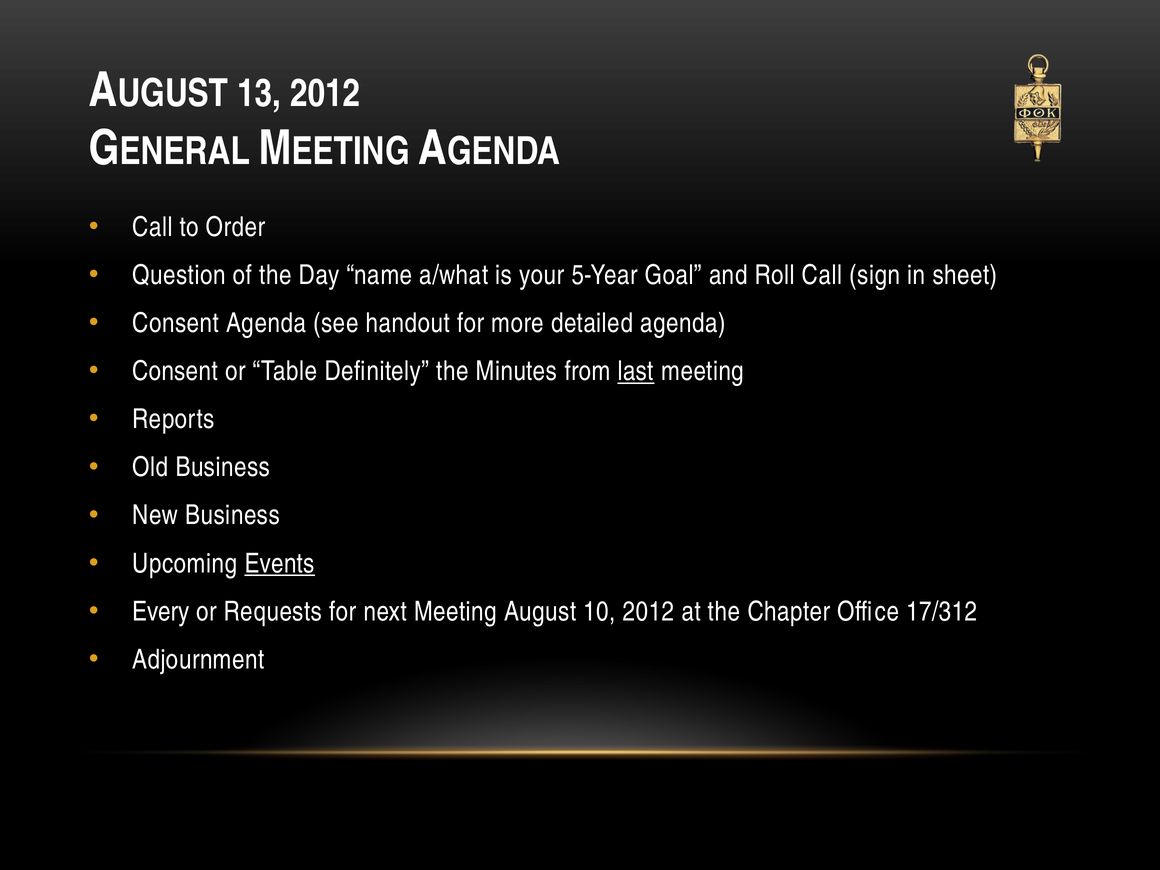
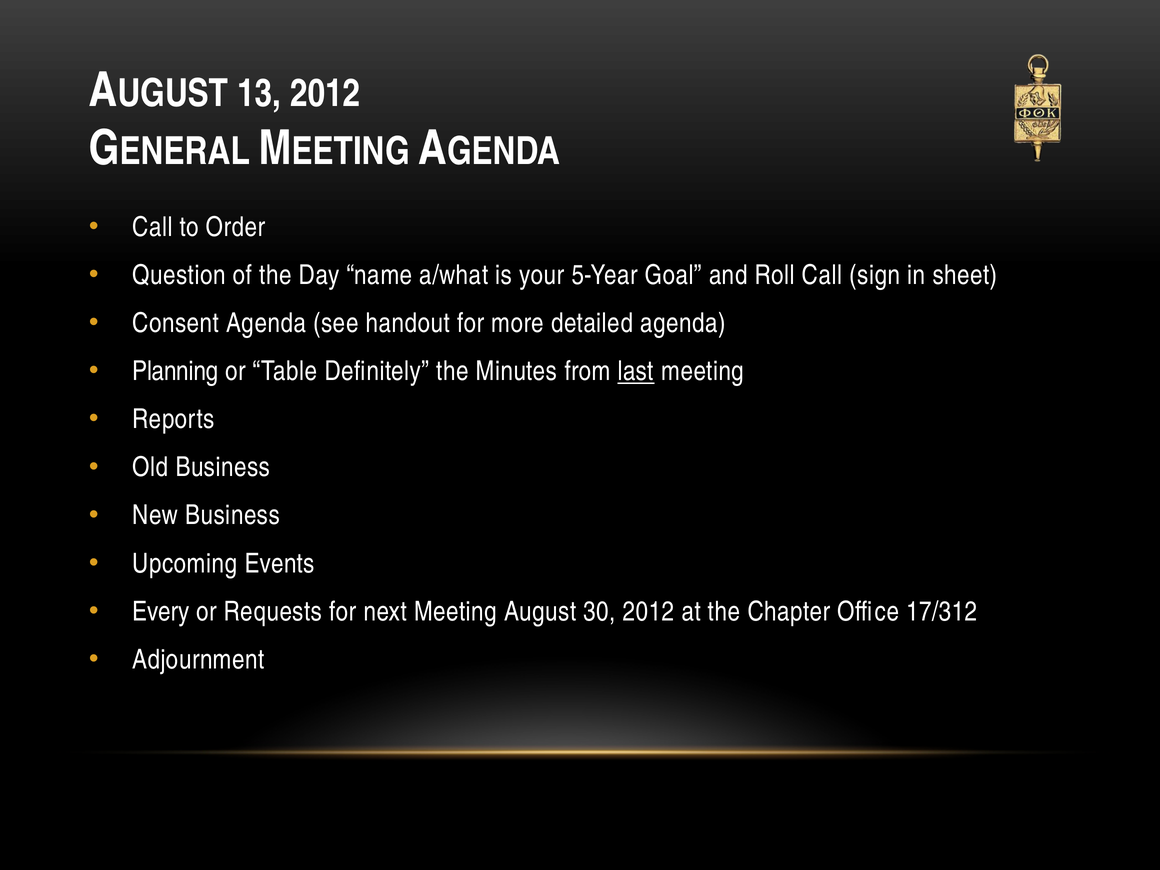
Consent: Consent -> Planning (175, 371)
Events underline: present -> none (280, 563)
10: 10 -> 30 (599, 612)
